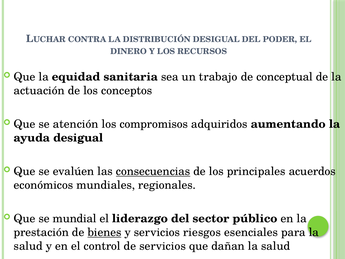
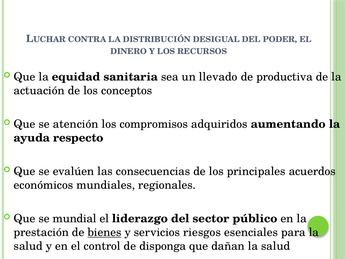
trabajo: trabajo -> llevado (218, 77)
conceptual: conceptual -> productiva (285, 77)
ayuda desigual: desigual -> respecto (78, 138)
consecuencias underline: present -> none (153, 171)
de servicios: servicios -> disponga (163, 246)
